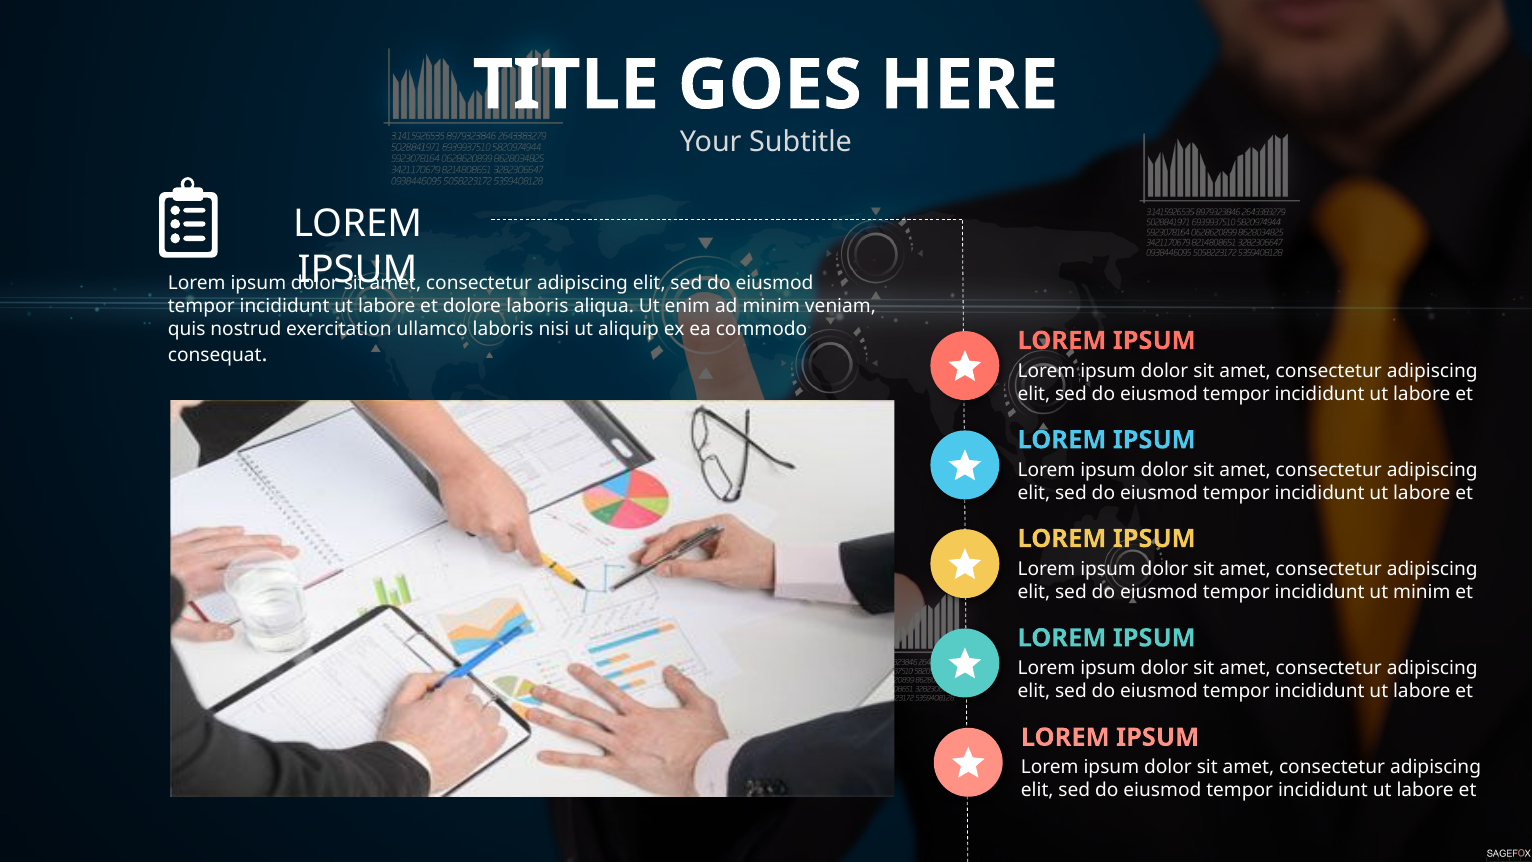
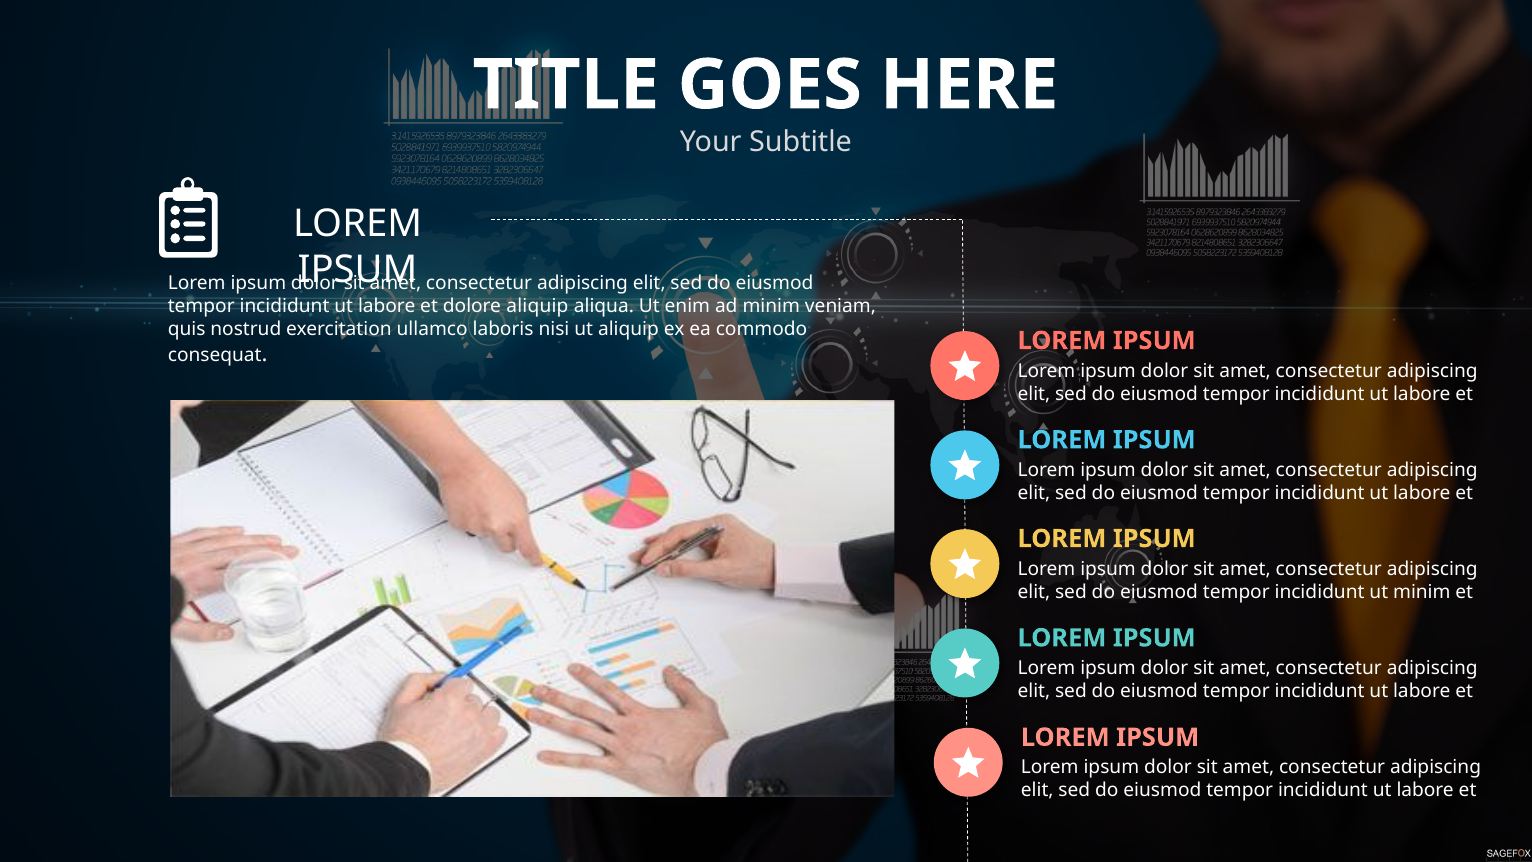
dolore laboris: laboris -> aliquip (537, 306)
